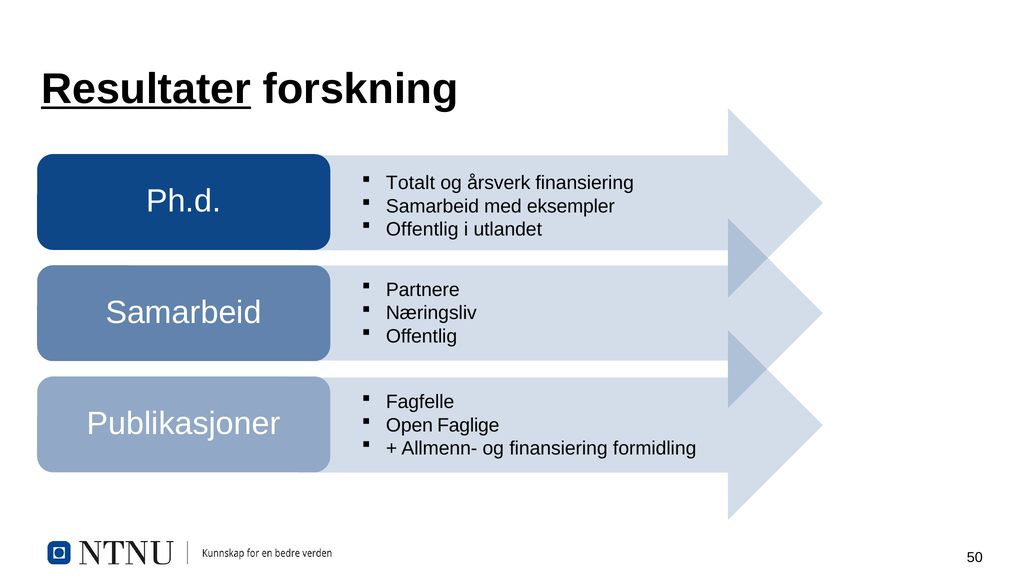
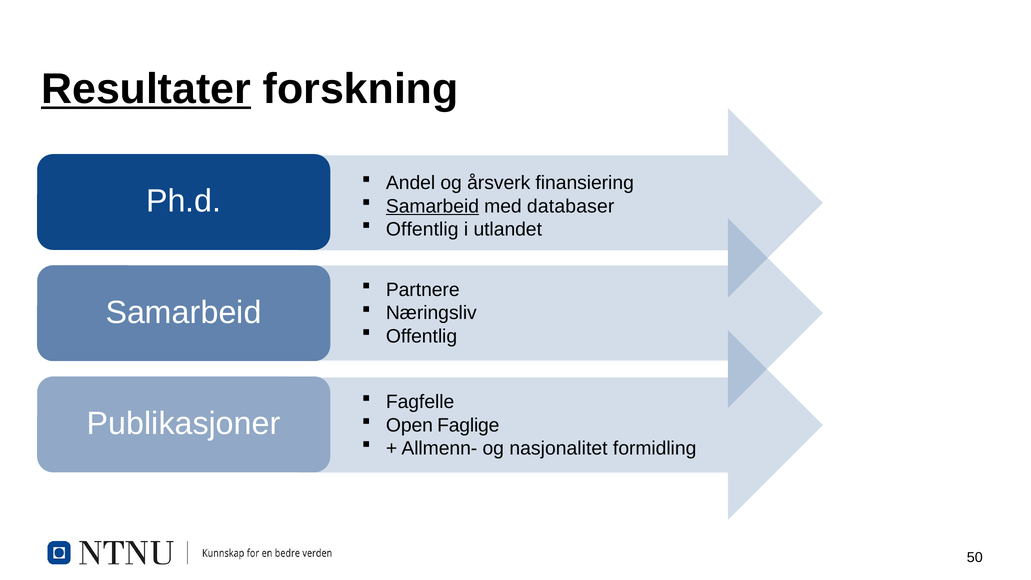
Totalt: Totalt -> Andel (411, 183)
Samarbeid underline: none -> present (432, 206)
eksempler: eksempler -> databaser (571, 206)
og finansiering: finansiering -> nasjonalitet (558, 448)
